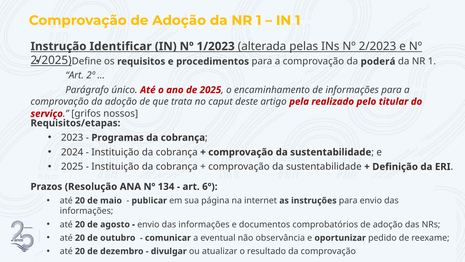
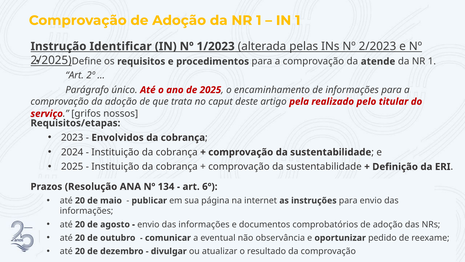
poderá: poderá -> atende (378, 61)
Programas: Programas -> Envolvidos (118, 137)
